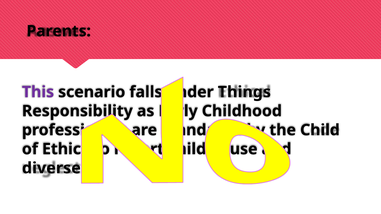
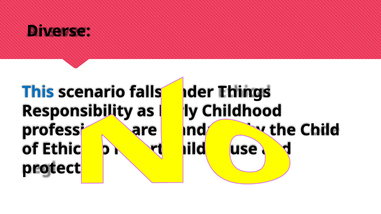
Parents: Parents -> Diverse (59, 31)
This colour: purple -> blue (38, 92)
diverse: diverse -> protect (51, 168)
